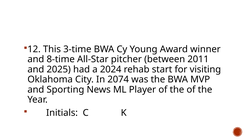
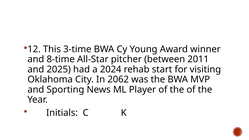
2074: 2074 -> 2062 (118, 80)
